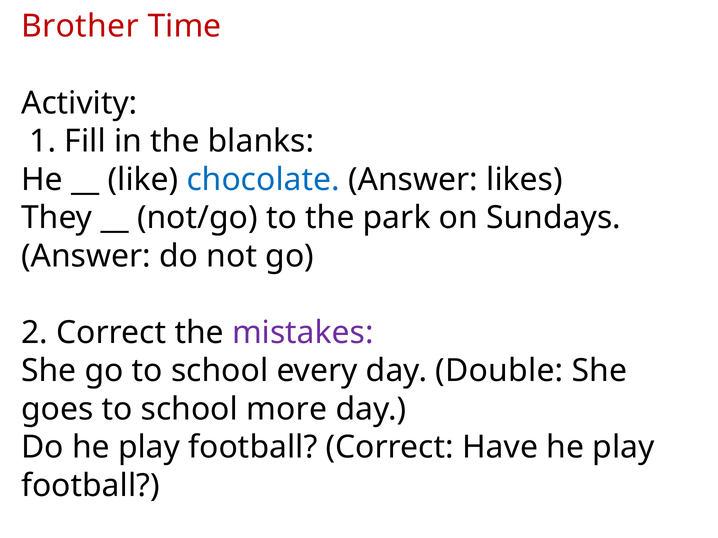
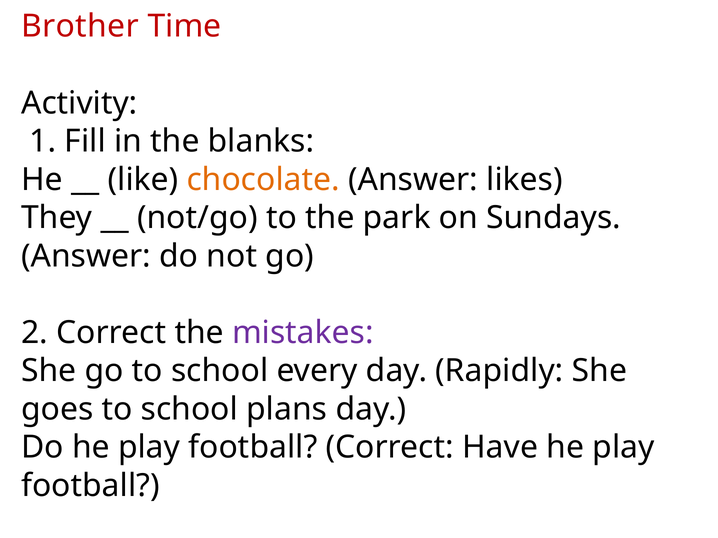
chocolate colour: blue -> orange (263, 180)
Double: Double -> Rapidly (499, 371)
more: more -> plans (287, 409)
